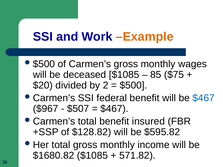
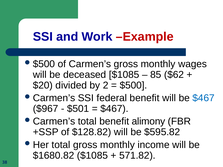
Example colour: orange -> red (145, 37)
$75: $75 -> $62 (174, 75)
$507: $507 -> $501 (78, 109)
insured: insured -> alimony (148, 122)
